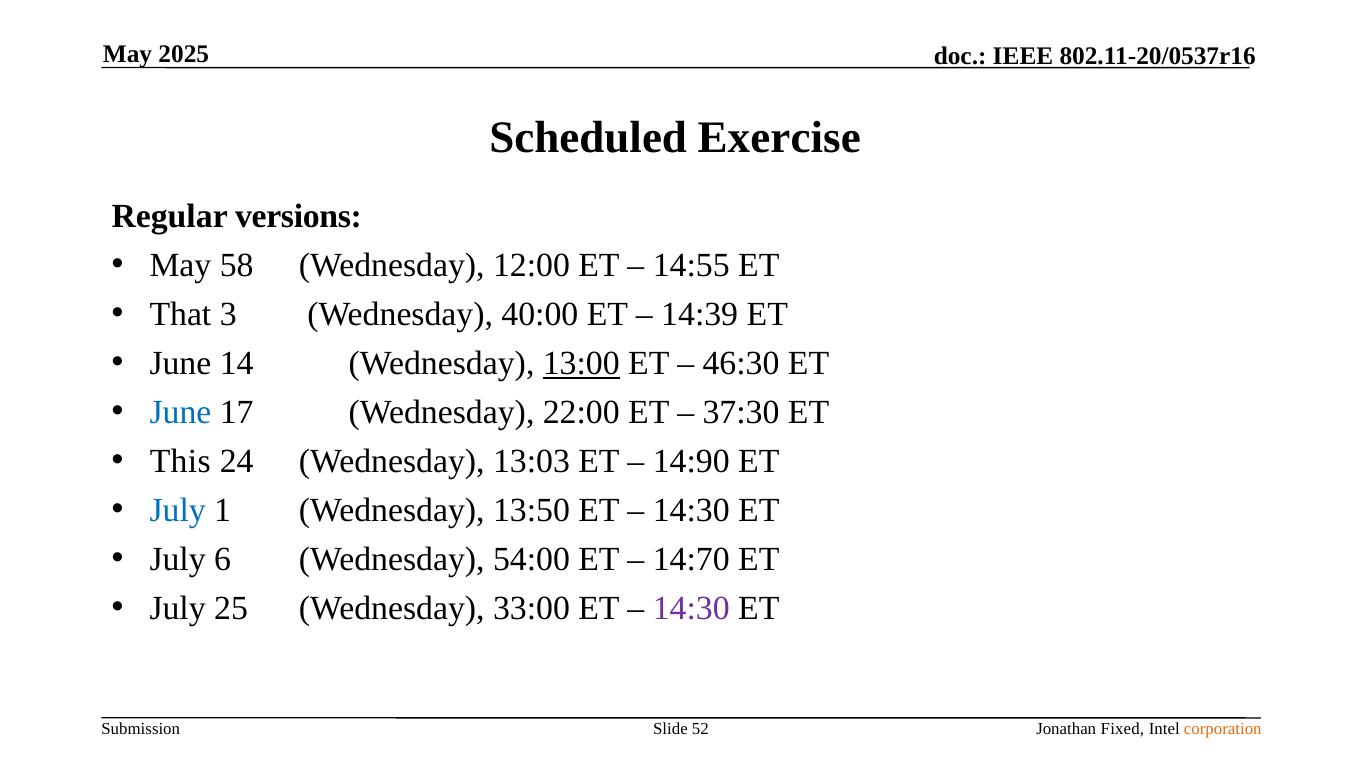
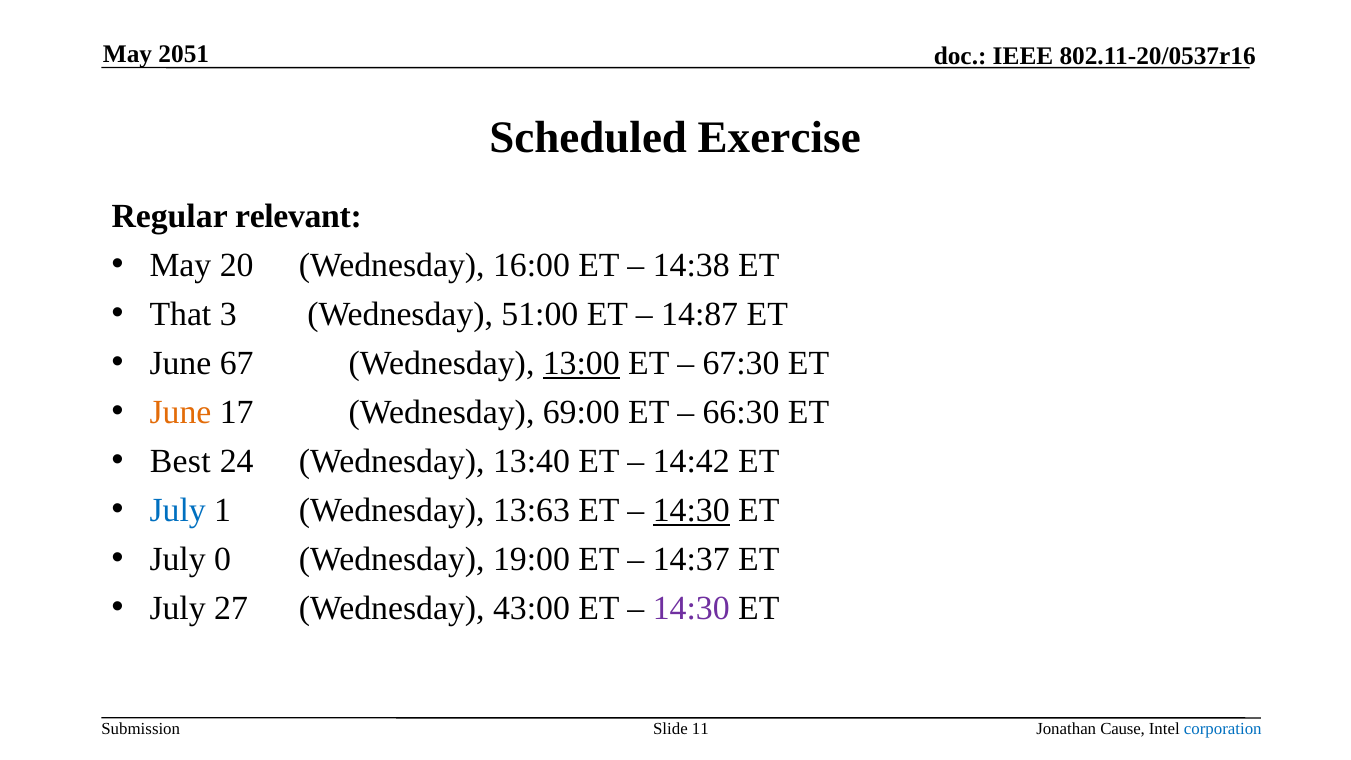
2025: 2025 -> 2051 (184, 54)
versions: versions -> relevant (298, 216)
58: 58 -> 20 (237, 265)
12:00: 12:00 -> 16:00 (532, 265)
14:55: 14:55 -> 14:38 (691, 265)
40:00: 40:00 -> 51:00 (540, 314)
14:39: 14:39 -> 14:87 (700, 314)
14: 14 -> 67 (237, 363)
46:30: 46:30 -> 67:30 (741, 363)
June colour: blue -> orange (180, 412)
22:00: 22:00 -> 69:00 (581, 412)
37:30: 37:30 -> 66:30 (741, 412)
This: This -> Best (180, 461)
13:03: 13:03 -> 13:40 (532, 461)
14:90: 14:90 -> 14:42 (691, 461)
13:50: 13:50 -> 13:63 (532, 510)
14:30 underline: none -> present (691, 510)
6: 6 -> 0 (223, 559)
54:00: 54:00 -> 19:00 (532, 559)
14:70: 14:70 -> 14:37 (691, 559)
25: 25 -> 27 (231, 608)
33:00: 33:00 -> 43:00 (532, 608)
52: 52 -> 11 (700, 729)
Fixed: Fixed -> Cause (1123, 729)
corporation colour: orange -> blue (1223, 729)
